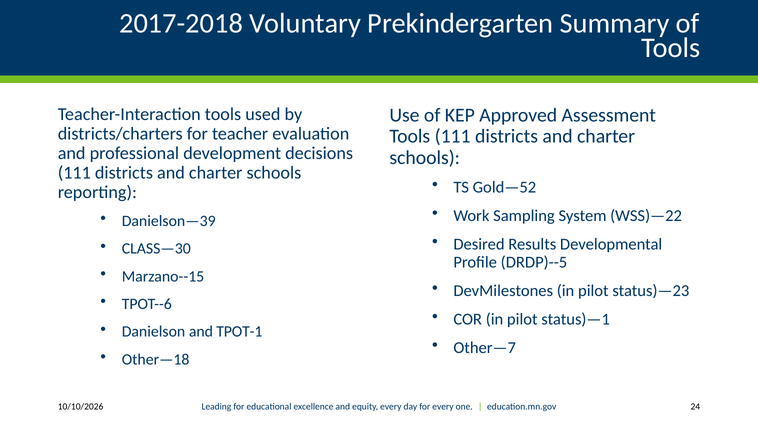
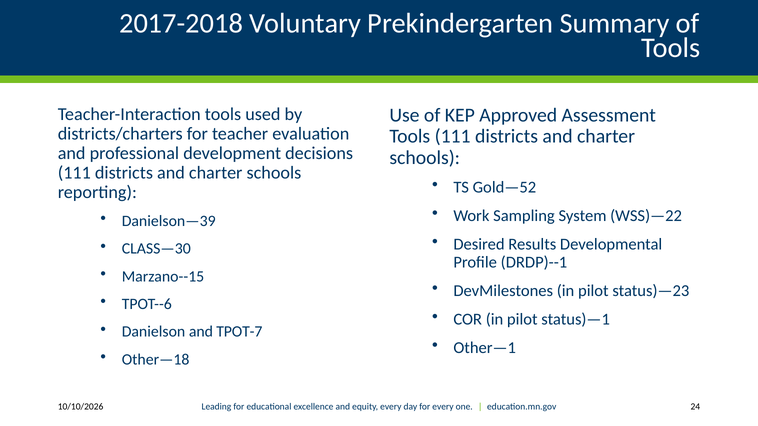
DRDP)--5: DRDP)--5 -> DRDP)--1 (534, 263)
TPOT-1: TPOT-1 -> TPOT-7 (239, 332)
Other—7: Other—7 -> Other—1 (485, 348)
